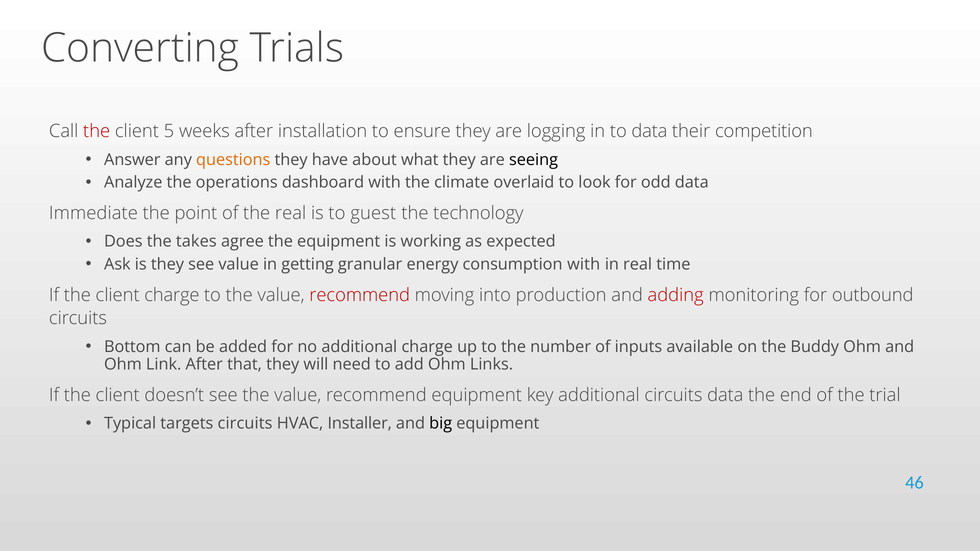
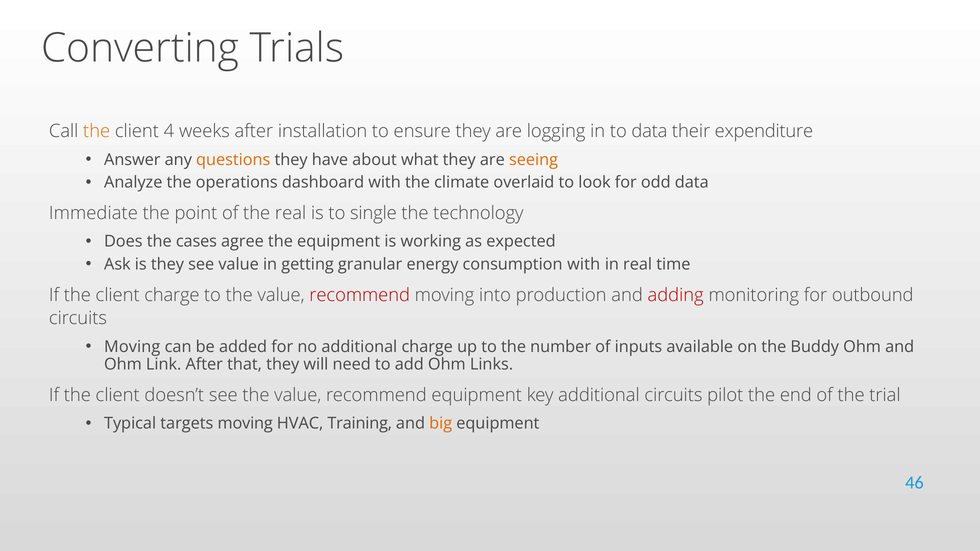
the colour: red -> orange (97, 131)
5: 5 -> 4 (169, 131)
competition: competition -> expenditure (764, 131)
seeing colour: black -> orange (534, 160)
guest: guest -> single (373, 213)
takes: takes -> cases (196, 242)
Bottom: Bottom -> Moving (132, 347)
circuits data: data -> pilot (725, 395)
targets circuits: circuits -> moving (245, 424)
Installer: Installer -> Training (360, 424)
big colour: black -> orange (441, 424)
